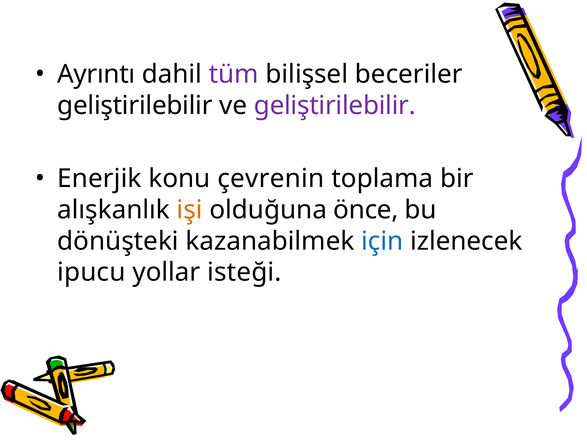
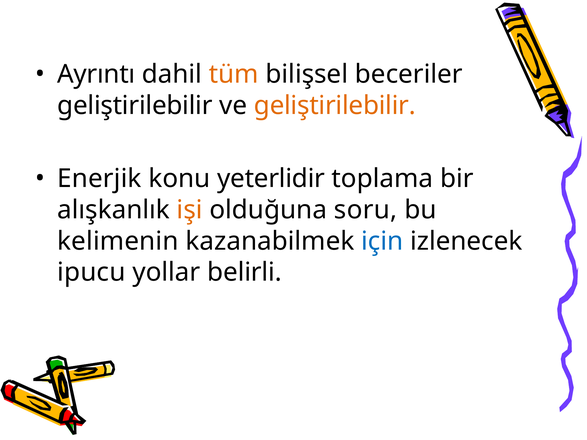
tüm colour: purple -> orange (234, 74)
geliştirilebilir colour: purple -> orange (335, 106)
çevrenin: çevrenin -> yeterlidir (271, 179)
önce: önce -> soru (366, 210)
dönüşteki: dönüşteki -> kelimenin (118, 241)
isteği: isteği -> belirli (245, 273)
